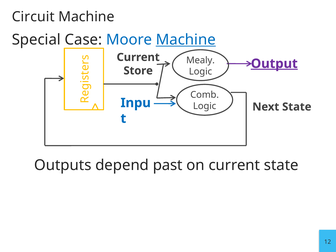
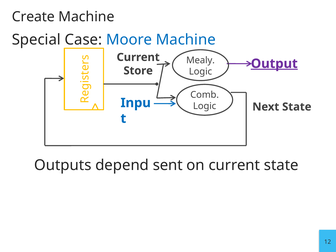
Circuit: Circuit -> Create (33, 17)
Machine underline: present -> none (186, 40)
past: past -> sent (168, 165)
